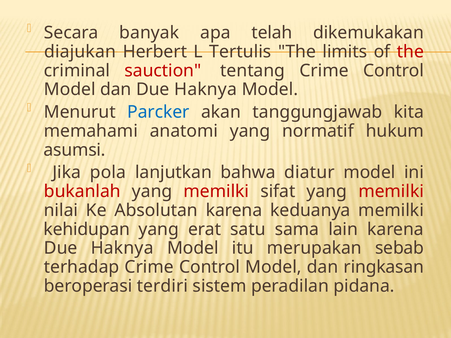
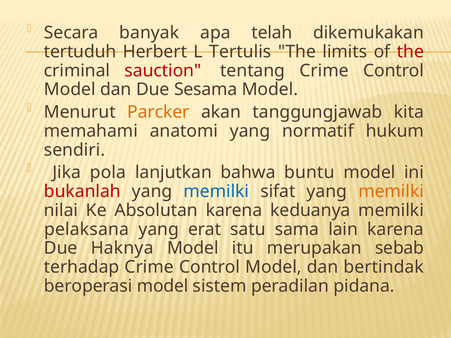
diajukan: diajukan -> tertuduh (80, 52)
dan Due Haknya: Haknya -> Sesama (206, 90)
Parcker colour: blue -> orange (158, 112)
asumsi: asumsi -> sendiri (75, 150)
diatur: diatur -> buntu (309, 173)
memilki colour: red -> blue (216, 192)
memilki colour: red -> orange (391, 192)
kehidupan: kehidupan -> pelaksana (87, 229)
ringkasan: ringkasan -> bertindak (384, 267)
beroperasi terdiri: terdiri -> model (163, 286)
